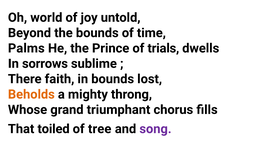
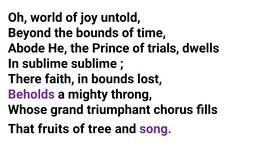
Palms: Palms -> Abode (26, 48)
In sorrows: sorrows -> sublime (45, 64)
Beholds colour: orange -> purple (31, 95)
toiled: toiled -> fruits (53, 129)
